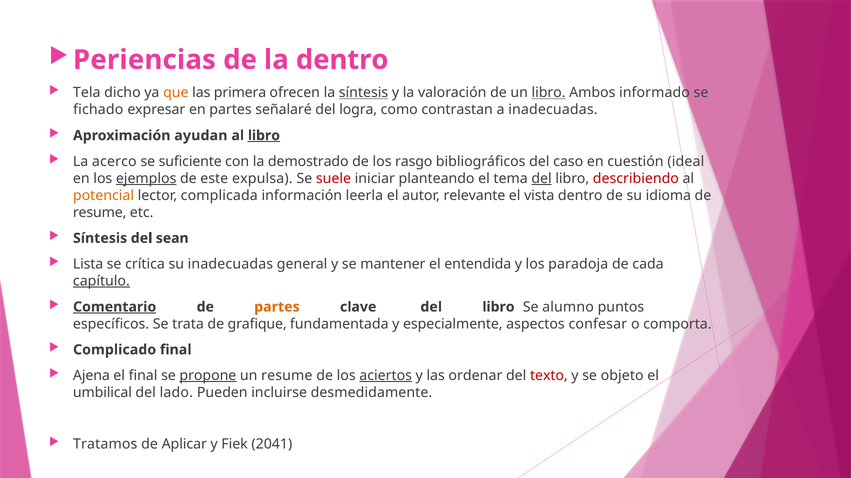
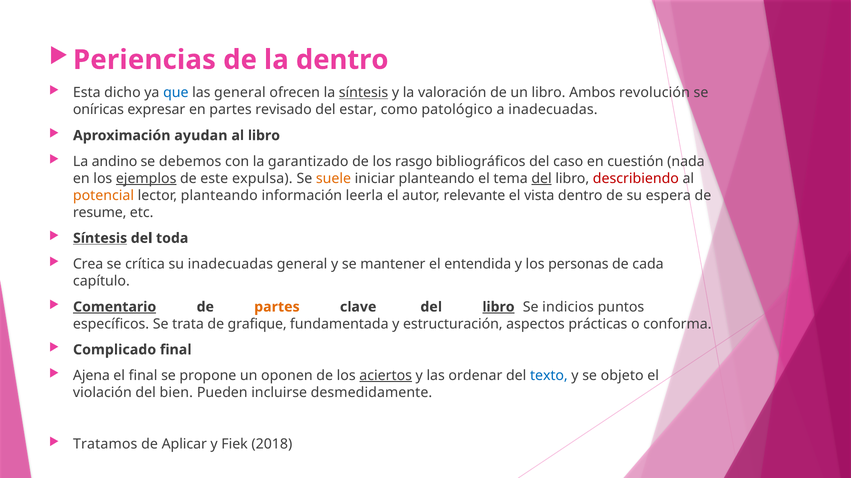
Tela: Tela -> Esta (87, 93)
que colour: orange -> blue (176, 93)
las primera: primera -> general (240, 93)
libro underline: present -> none (549, 93)
informado: informado -> revolución (654, 93)
fichado: fichado -> oníricas (98, 110)
señalaré: señalaré -> revisado (284, 110)
logra: logra -> estar (358, 110)
contrastan: contrastan -> patológico (457, 110)
libro underline: present -> none (264, 136)
acerco: acerco -> andino (114, 162)
suficiente: suficiente -> debemos (190, 162)
demostrado: demostrado -> garantizado (308, 162)
ideal: ideal -> nada (686, 162)
suele colour: red -> orange (334, 179)
lector complicada: complicada -> planteando (219, 196)
idioma: idioma -> espera (668, 196)
Síntesis underline: none -> present (100, 239)
sean: sean -> toda (172, 239)
Lista: Lista -> Crea (88, 264)
paradoja: paradoja -> personas (578, 264)
capítulo underline: present -> none (101, 281)
libro underline: none -> present (498, 307)
alumno: alumno -> indicios (568, 307)
especialmente: especialmente -> estructuración (453, 324)
confesar: confesar -> prácticas (598, 324)
comporta: comporta -> conforma (677, 324)
propone underline: present -> none (208, 376)
un resume: resume -> oponen (287, 376)
texto colour: red -> blue (549, 376)
umbilical: umbilical -> violación (102, 393)
lado: lado -> bien (176, 393)
2041: 2041 -> 2018 (272, 445)
